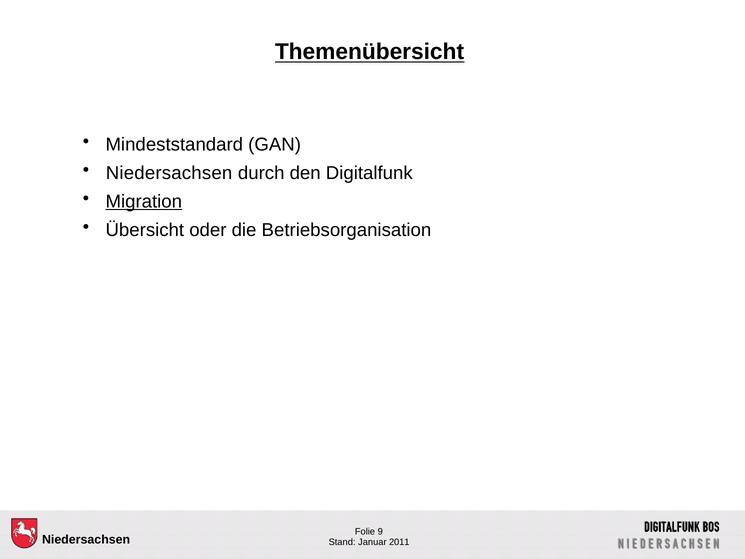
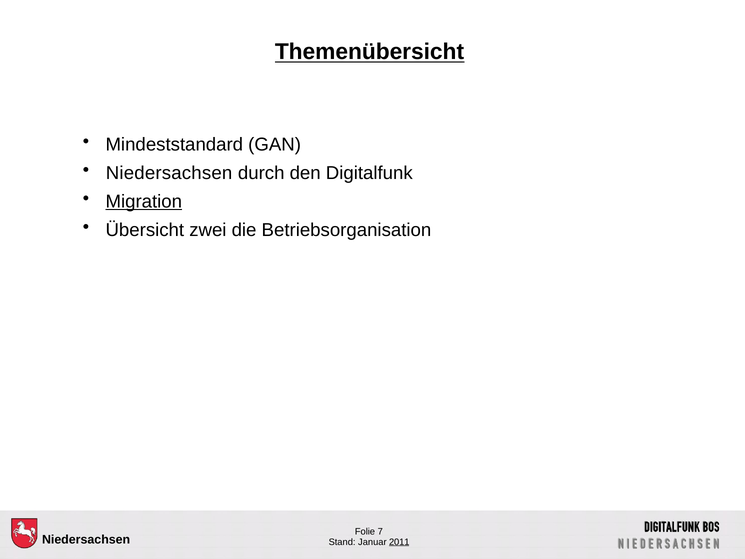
oder: oder -> zwei (208, 230)
9: 9 -> 7 (380, 531)
2011 underline: none -> present (399, 542)
